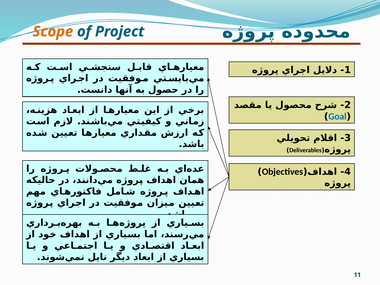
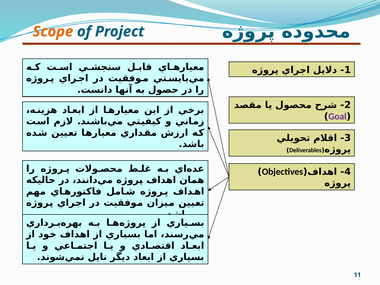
Goal colour: blue -> purple (337, 116)
